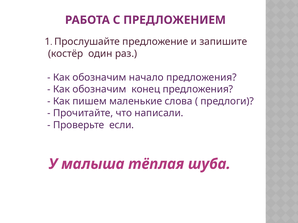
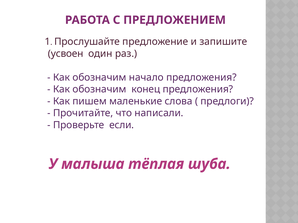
костёр: костёр -> усвоен (66, 54)
